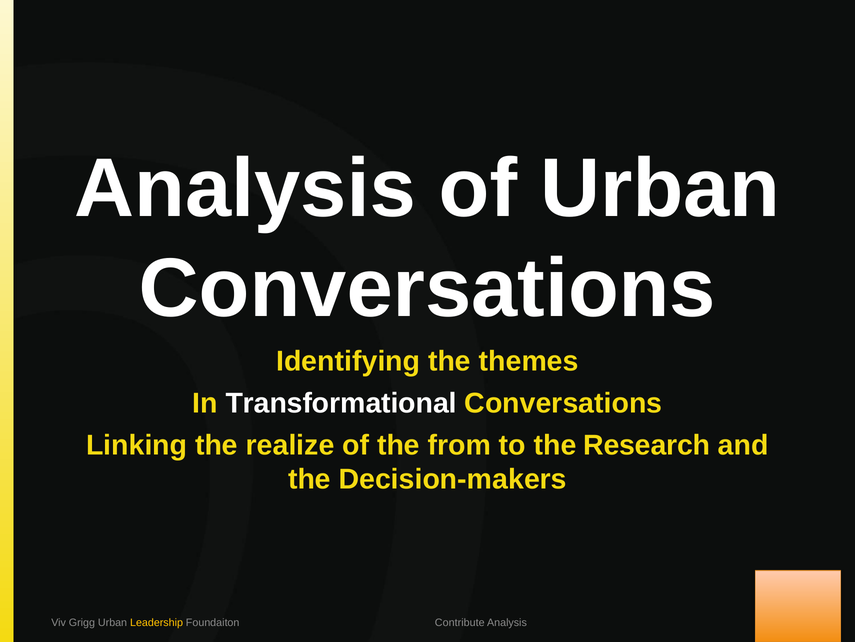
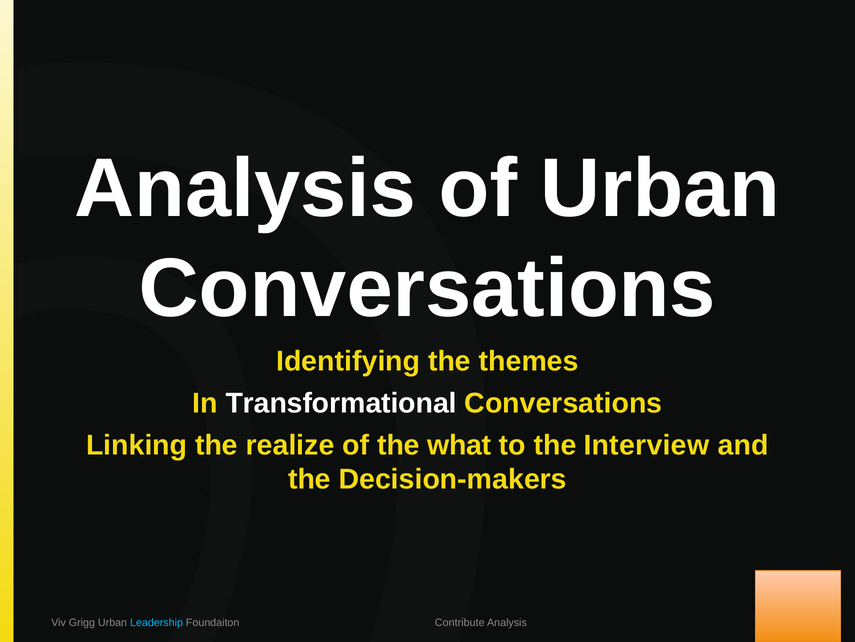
from: from -> what (459, 445)
Research: Research -> Interview (646, 445)
Leadership colour: yellow -> light blue (157, 622)
